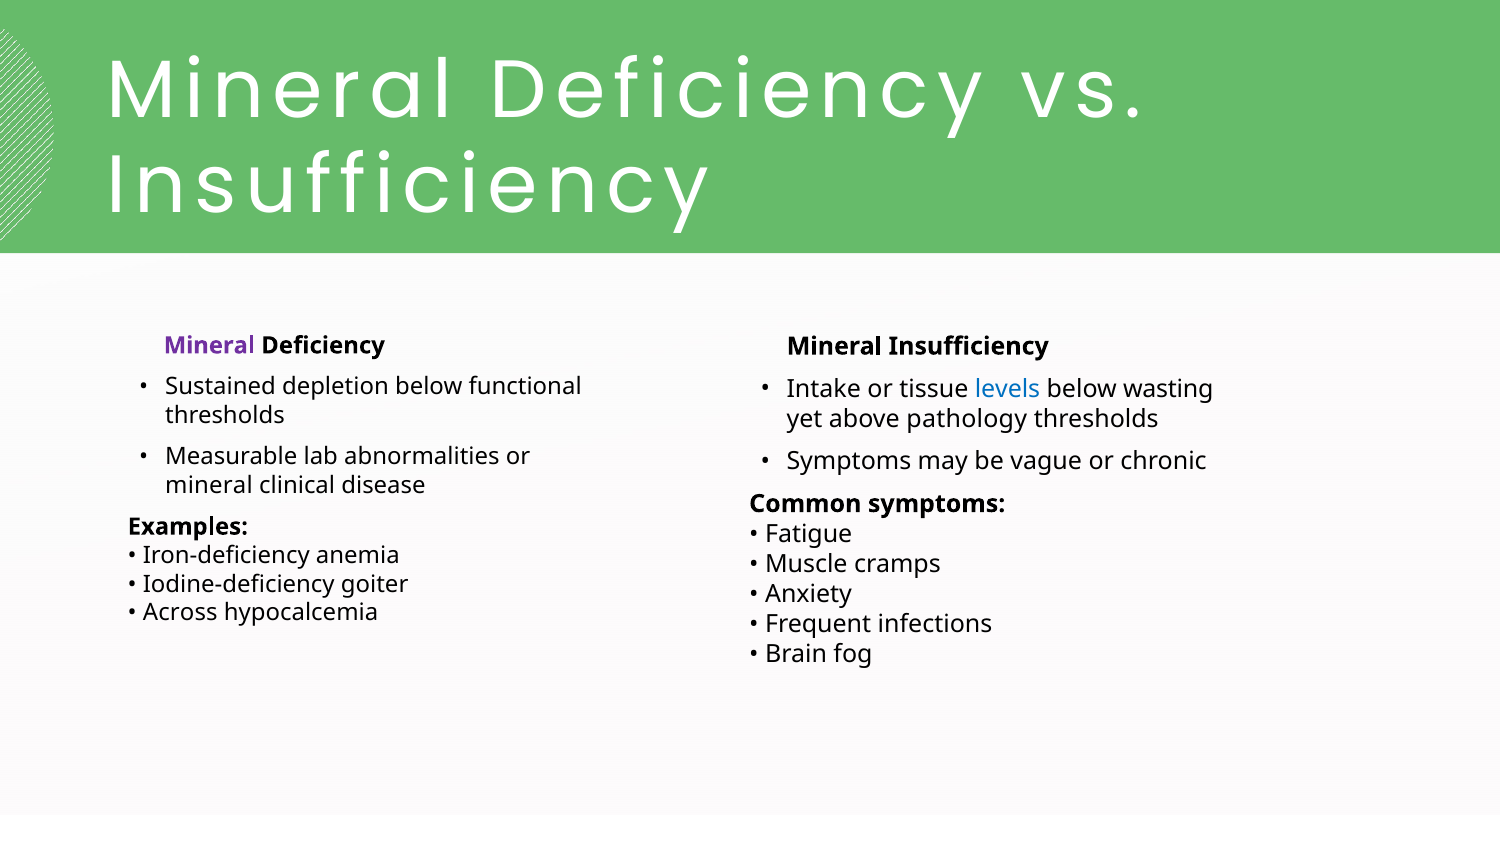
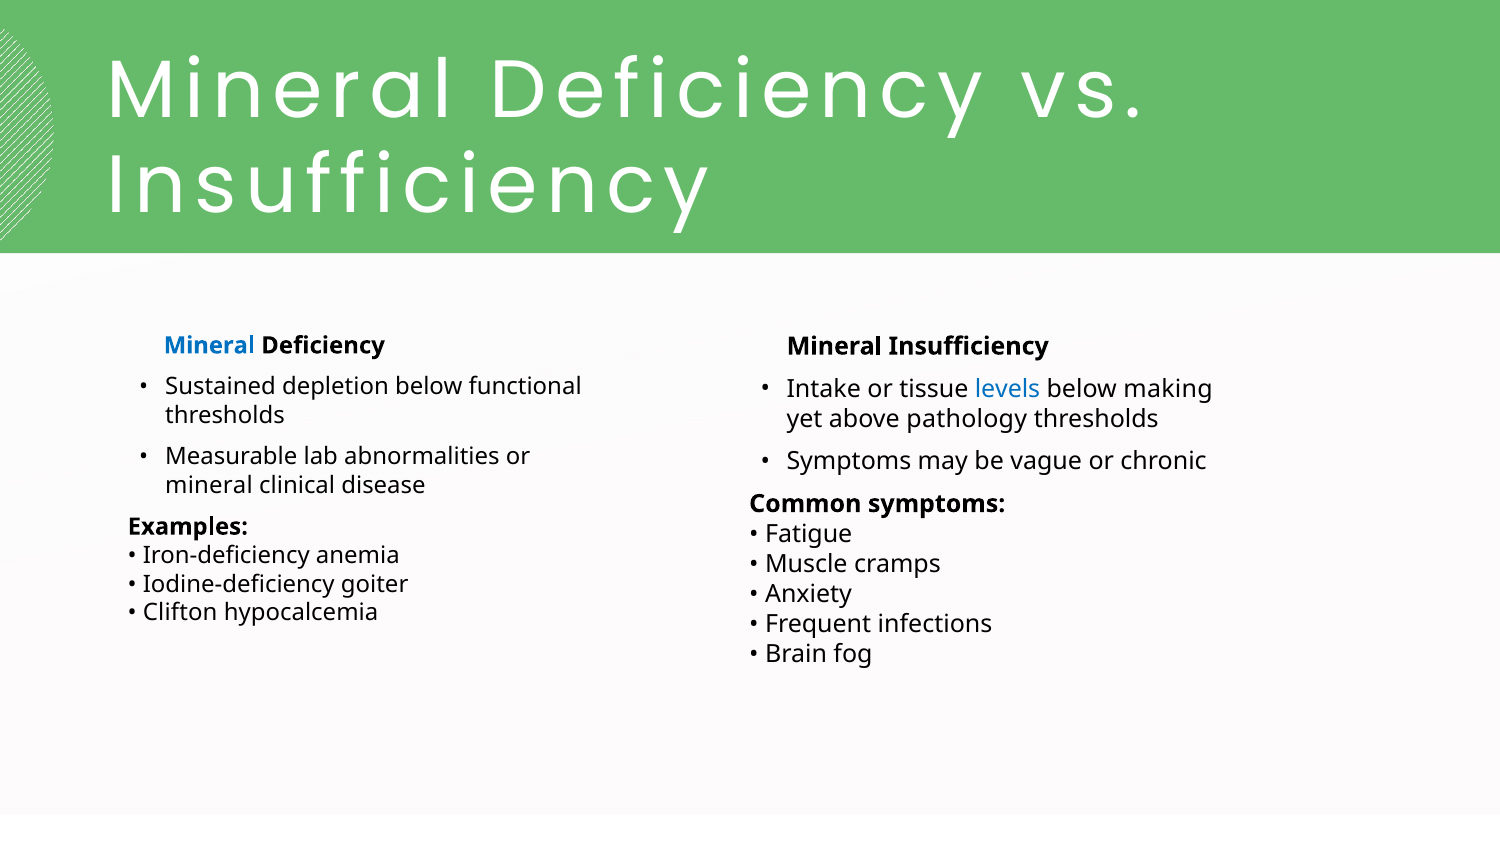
Mineral colour: purple -> blue (209, 345)
wasting: wasting -> making (1168, 389)
Across: Across -> Clifton (180, 613)
